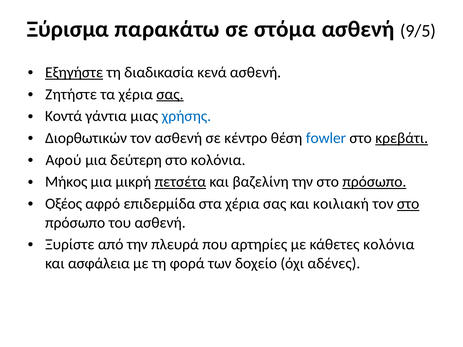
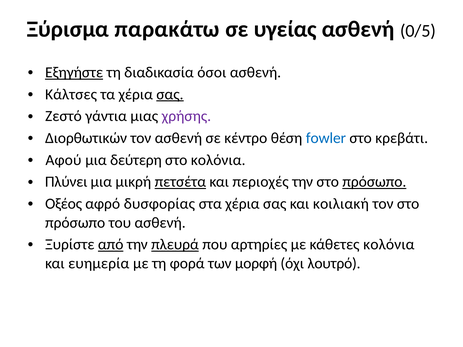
στόμα: στόμα -> υγείας (285, 29)
9/5: 9/5 -> 0/5 (418, 31)
κενά: κενά -> όσοι (212, 72)
Ζητήστε: Ζητήστε -> Κάλτσες (71, 94)
Κοντά: Κοντά -> Ζεστό (63, 116)
χρήσης colour: blue -> purple (186, 116)
κρεβάτι underline: present -> none (402, 138)
Μήκος: Μήκος -> Πλύνει (66, 182)
βαζελίνη: βαζελίνη -> περιοχές (261, 182)
επιδερμίδα: επιδερμίδα -> δυσφορίας (159, 204)
στο underline: present -> none (408, 204)
από underline: none -> present (111, 245)
πλευρά underline: none -> present (175, 245)
ασφάλεια: ασφάλεια -> ευημερία (99, 263)
δοχείο: δοχείο -> μορφή (256, 263)
αδένες: αδένες -> λουτρό (334, 263)
